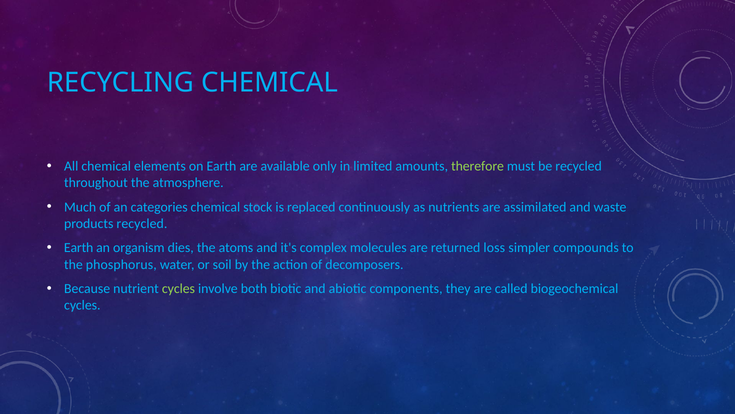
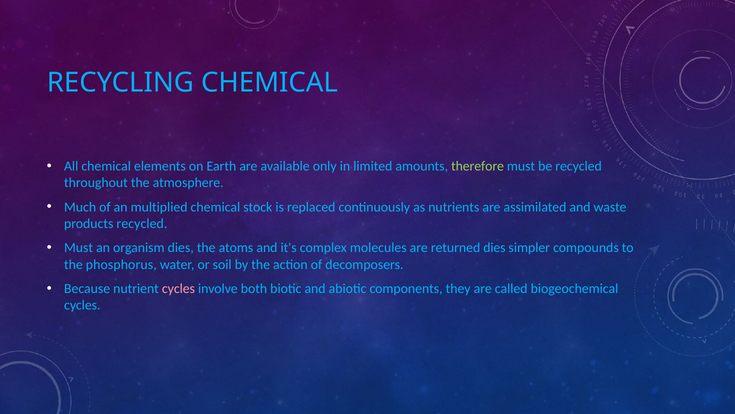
categories: categories -> multiplied (159, 207)
Earth: Earth -> Must (79, 248)
returned loss: loss -> dies (494, 248)
cycles colour: light green -> pink (178, 288)
